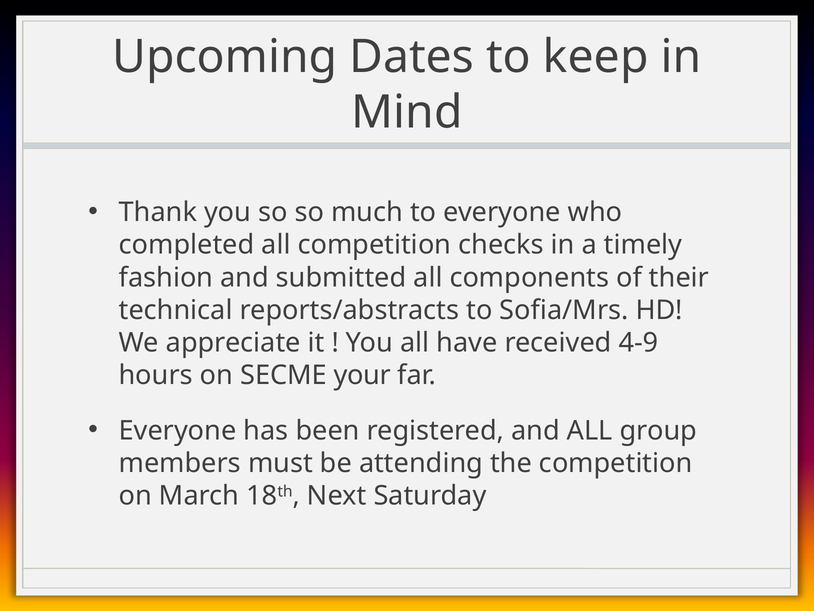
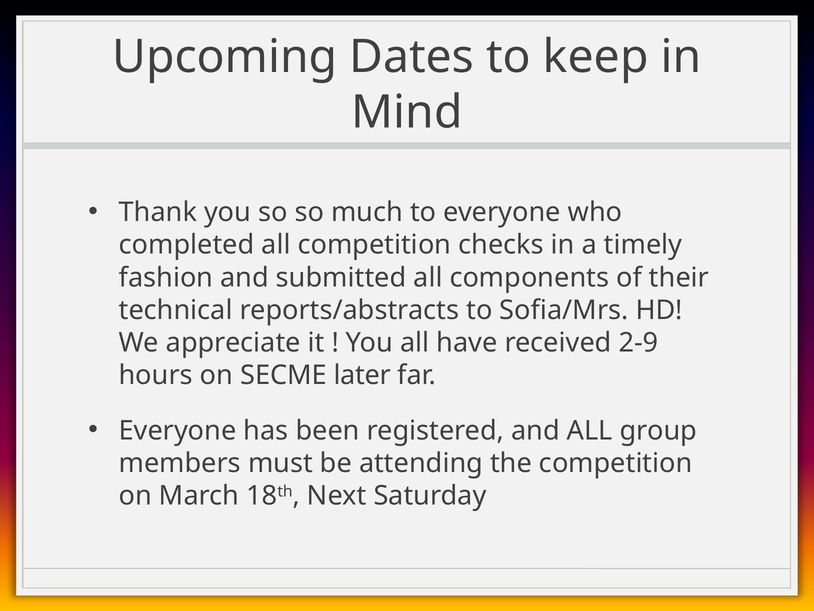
4-9: 4-9 -> 2-9 (638, 342)
your: your -> later (362, 375)
